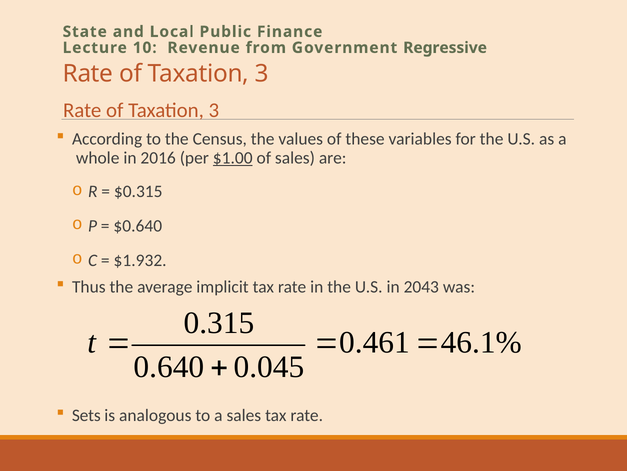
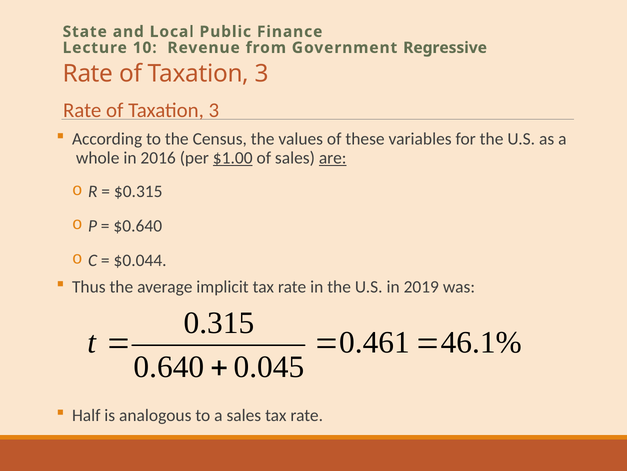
are underline: none -> present (333, 158)
$1.932: $1.932 -> $0.044 (140, 260)
2043: 2043 -> 2019 (421, 286)
Sets: Sets -> Half (86, 415)
